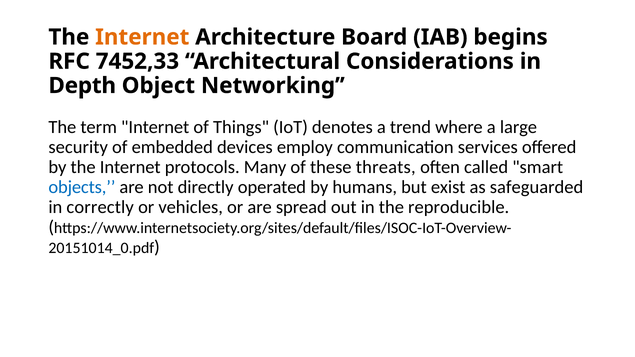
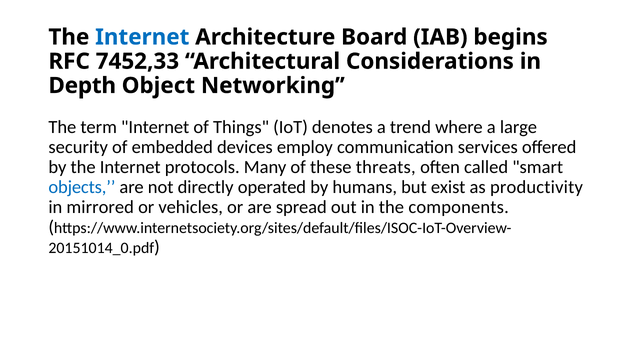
Internet colour: orange -> blue (142, 37)
safeguarded: safeguarded -> productivity (536, 187)
correctly: correctly -> mirrored (100, 207)
reproducible: reproducible -> components (459, 207)
